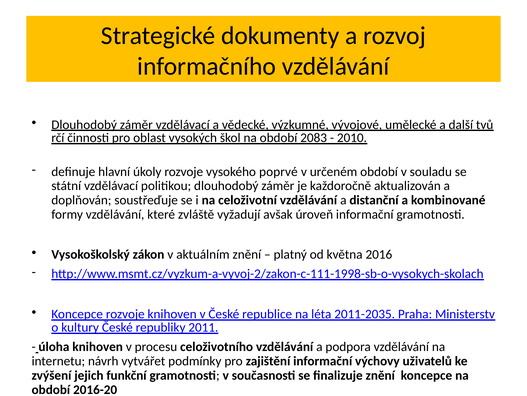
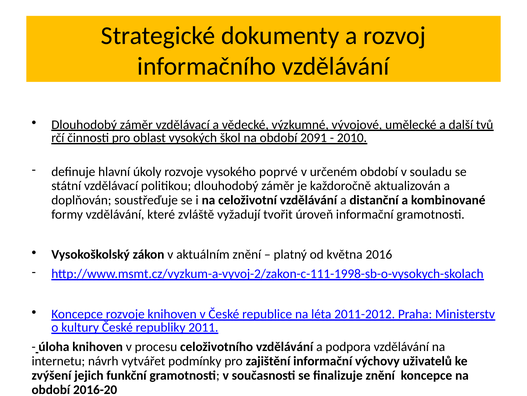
2083: 2083 -> 2091 (314, 138)
avšak: avšak -> tvořit (278, 214)
2011-2035: 2011-2035 -> 2011-2012 (365, 314)
